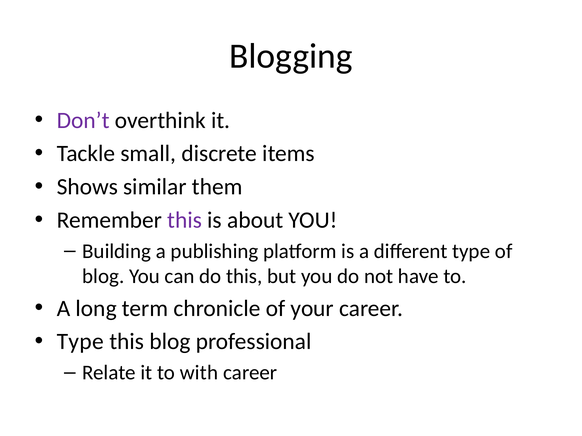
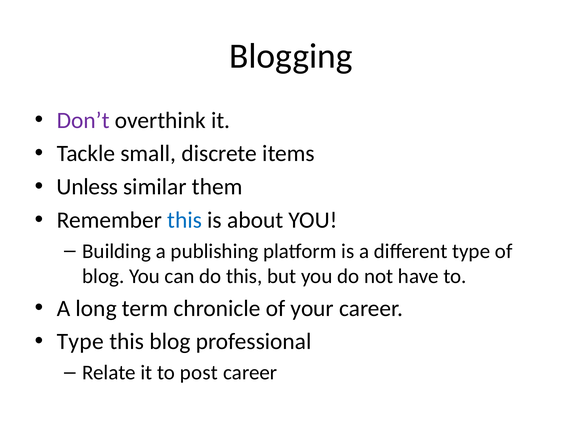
Shows: Shows -> Unless (87, 187)
this colour: purple -> blue (185, 220)
with: with -> post (199, 373)
